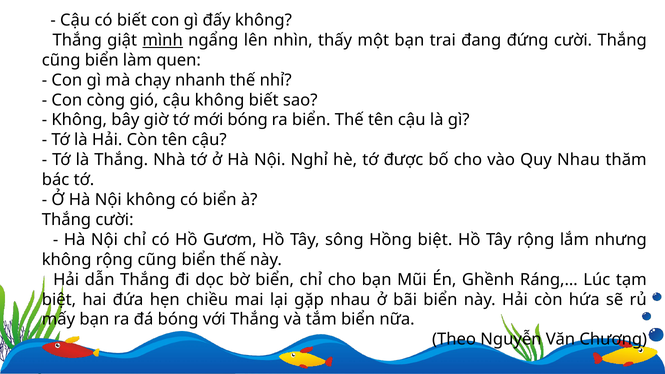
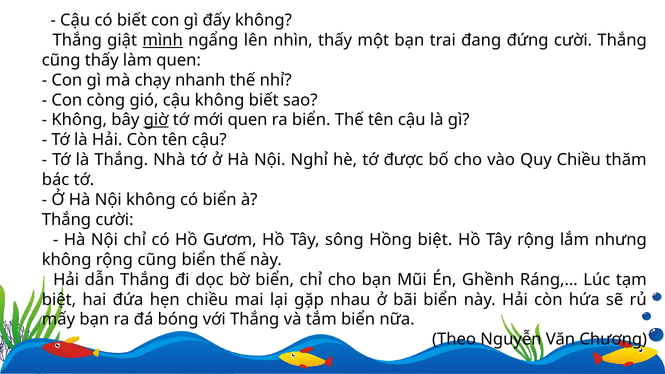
biển: biển -> thấy (102, 60)
giờ underline: none -> present (156, 120)
mới bóng: bóng -> quen (248, 120)
Quy Nhau: Nhau -> Chiều (579, 160)
